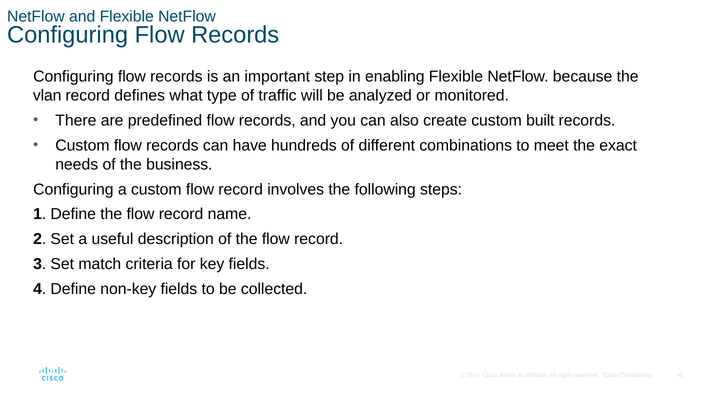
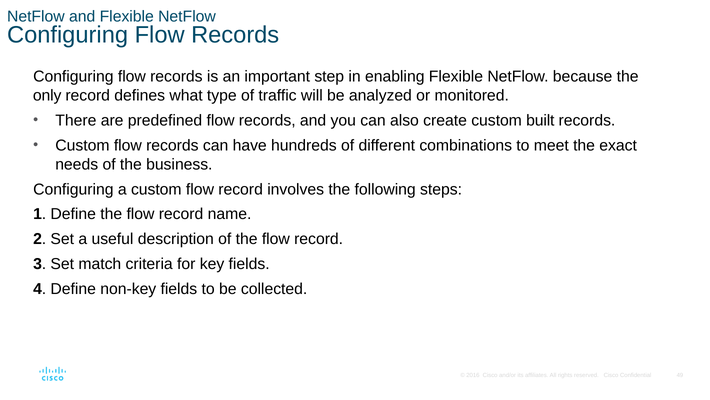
vlan: vlan -> only (47, 96)
